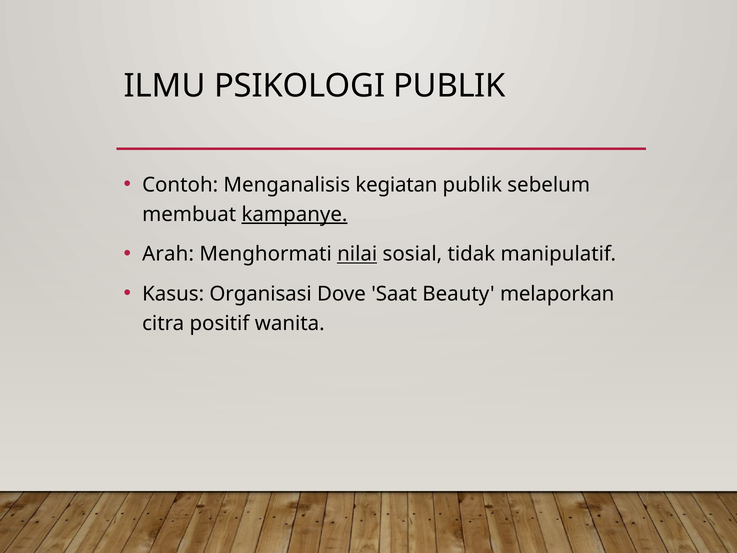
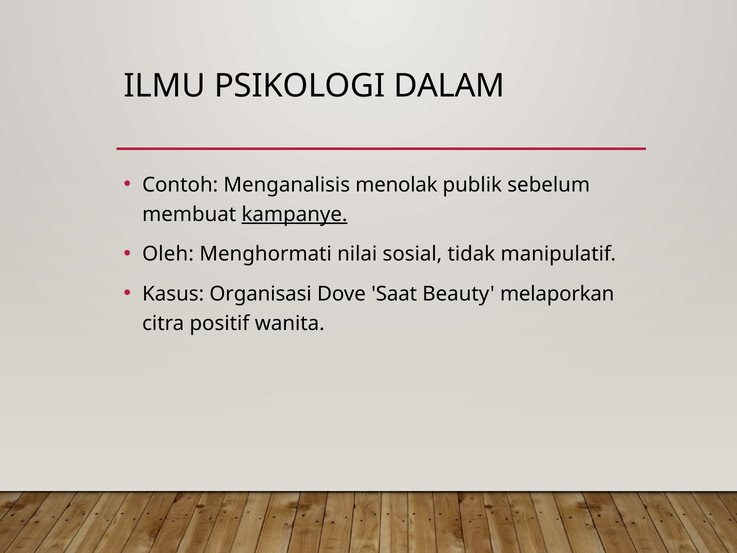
PSIKOLOGI PUBLIK: PUBLIK -> DALAM (449, 86)
kegiatan: kegiatan -> menolak (396, 185)
Arah: Arah -> Oleh (168, 254)
nilai underline: present -> none (357, 254)
